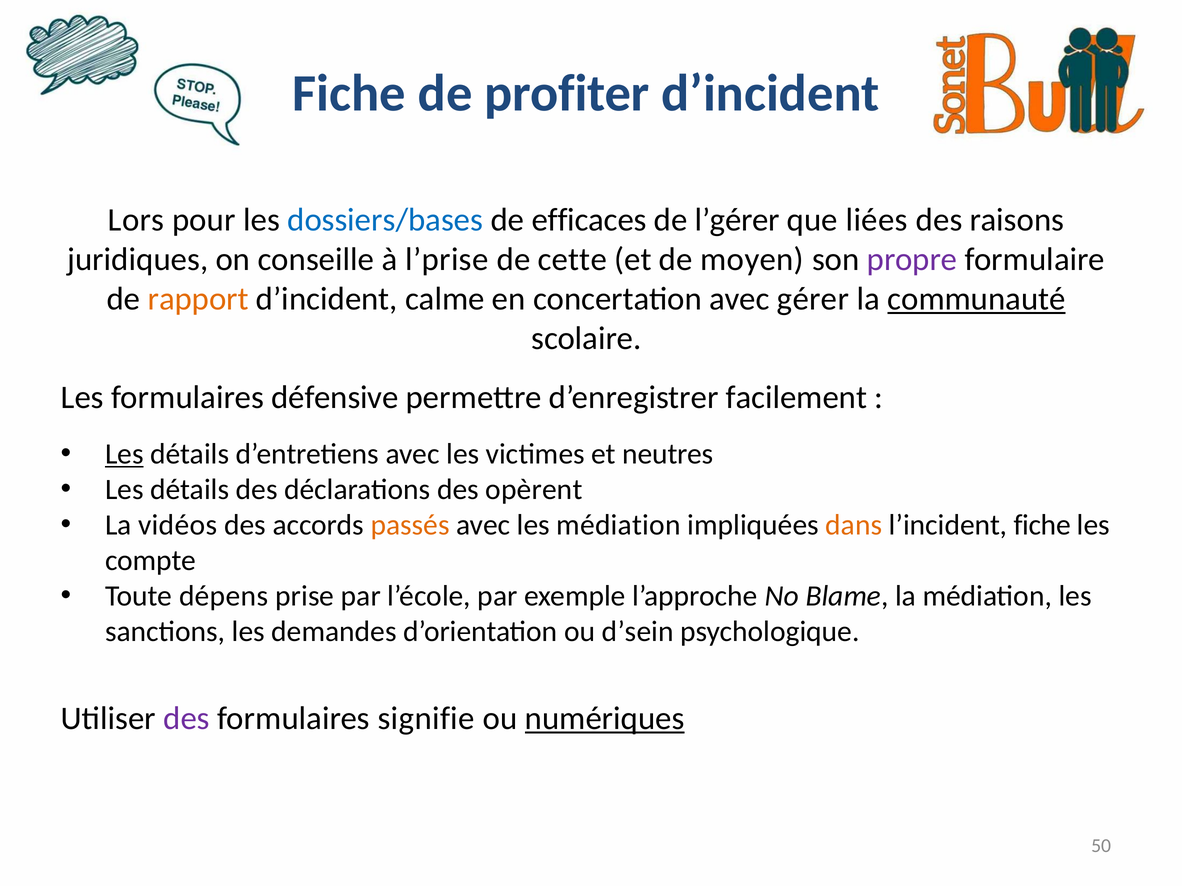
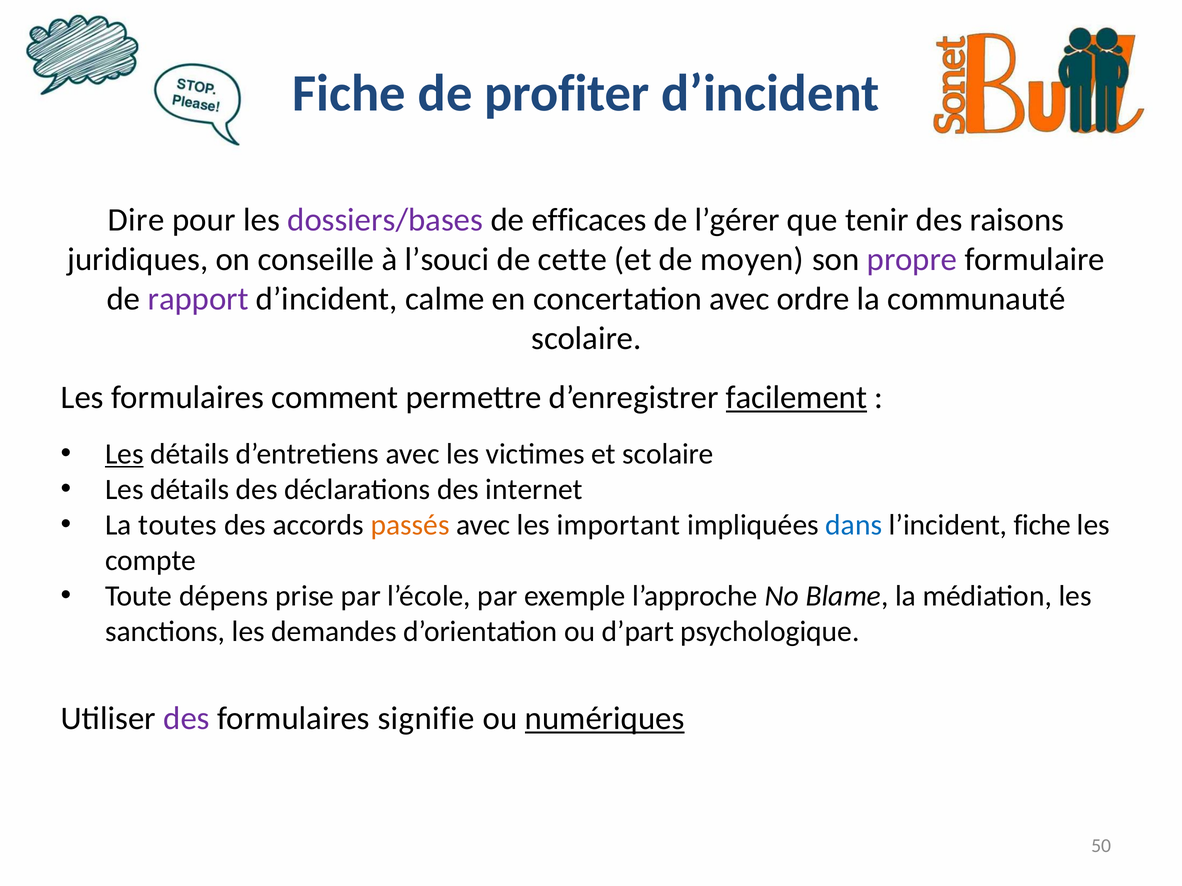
Lors: Lors -> Dire (136, 220)
dossiers/bases colour: blue -> purple (385, 220)
liées: liées -> tenir (877, 220)
l’prise: l’prise -> l’souci (447, 260)
rapport colour: orange -> purple (198, 299)
gérer: gérer -> ordre (813, 299)
communauté underline: present -> none (977, 299)
défensive: défensive -> comment (335, 397)
facilement underline: none -> present (796, 397)
et neutres: neutres -> scolaire (668, 454)
opèrent: opèrent -> internet (534, 490)
vidéos: vidéos -> toutes (178, 525)
les médiation: médiation -> important (618, 525)
dans colour: orange -> blue (854, 525)
d’sein: d’sein -> d’part (638, 632)
